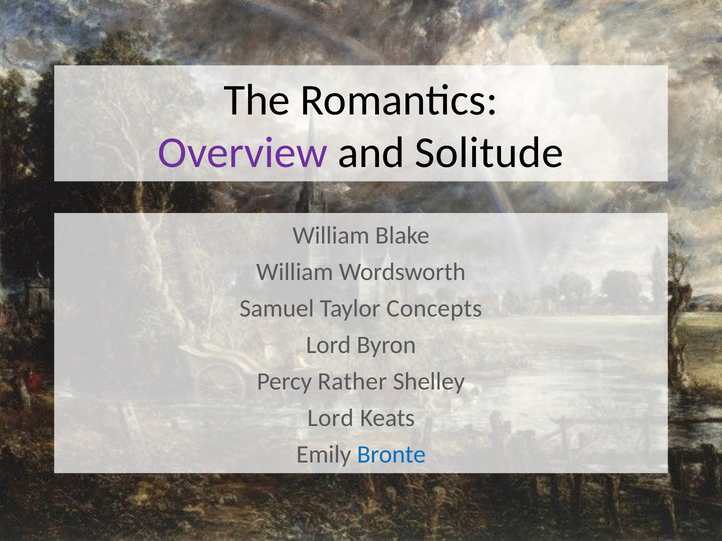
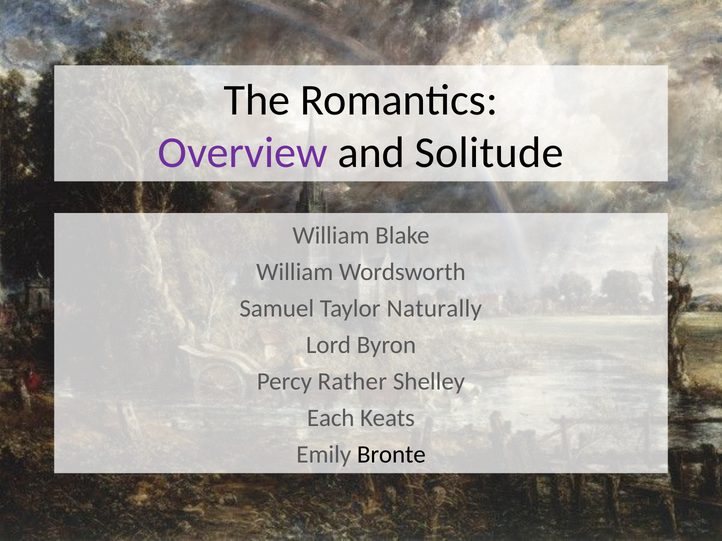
Concepts: Concepts -> Naturally (434, 309)
Lord: Lord -> Each (331, 418)
Bronte colour: blue -> black (391, 455)
